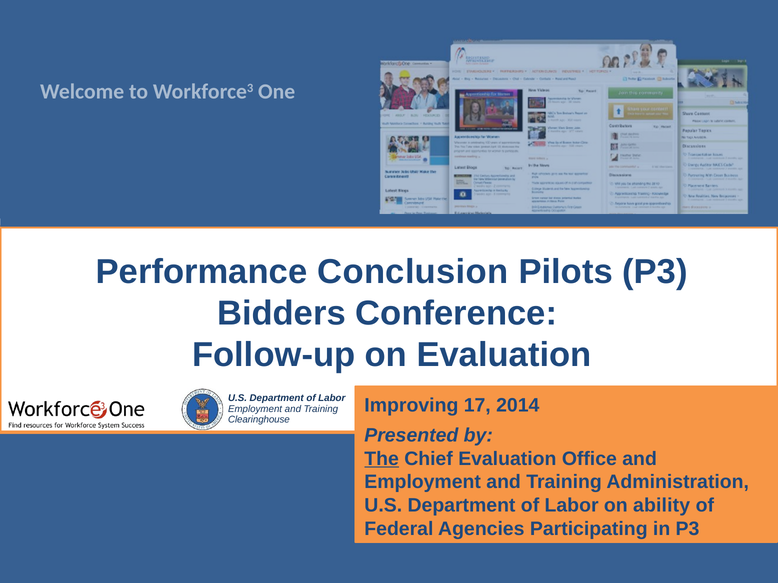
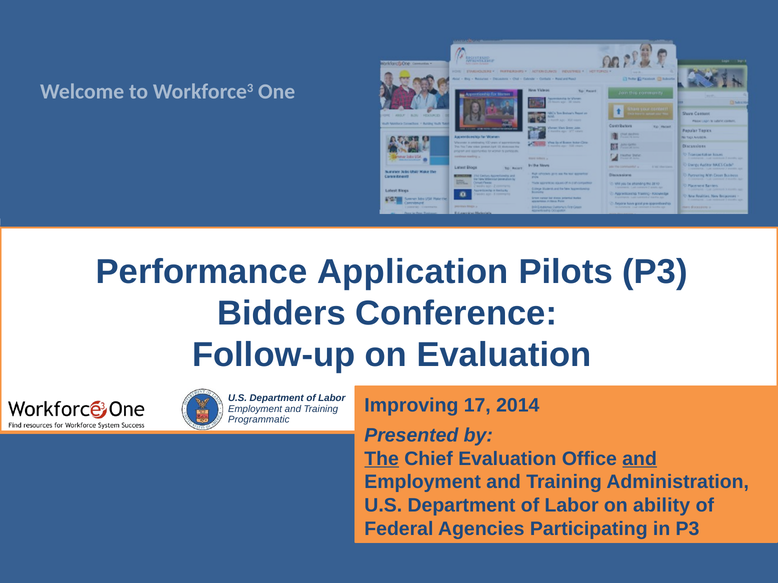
Conclusion: Conclusion -> Application (413, 272)
Clearinghouse: Clearinghouse -> Programmatic (259, 420)
and underline: none -> present (640, 459)
